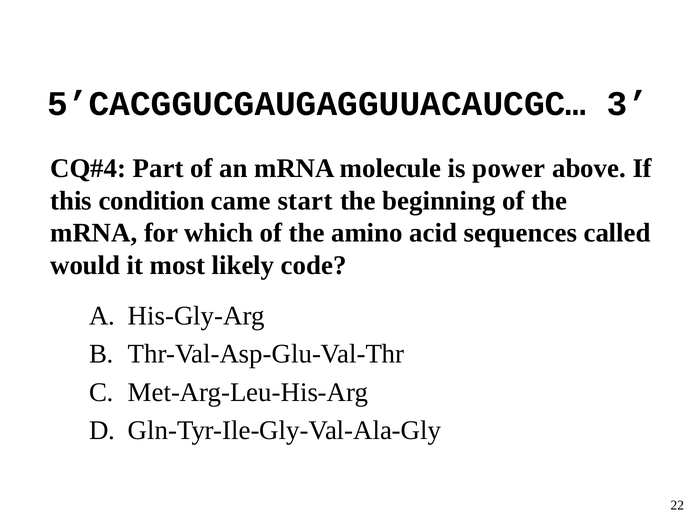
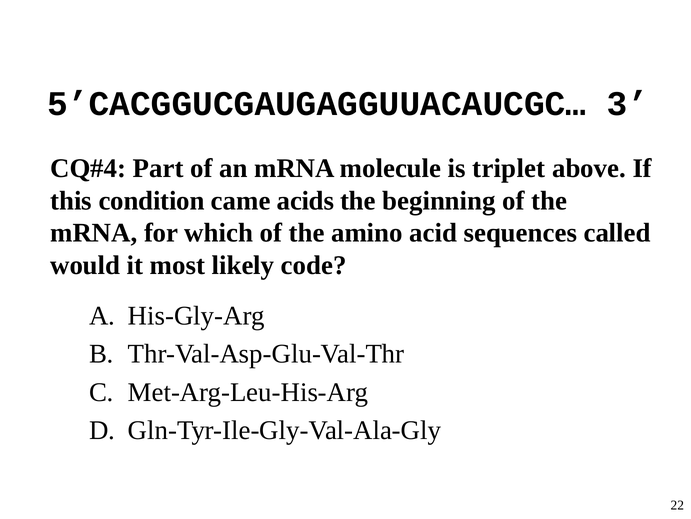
power: power -> triplet (509, 168)
start: start -> acids (305, 200)
